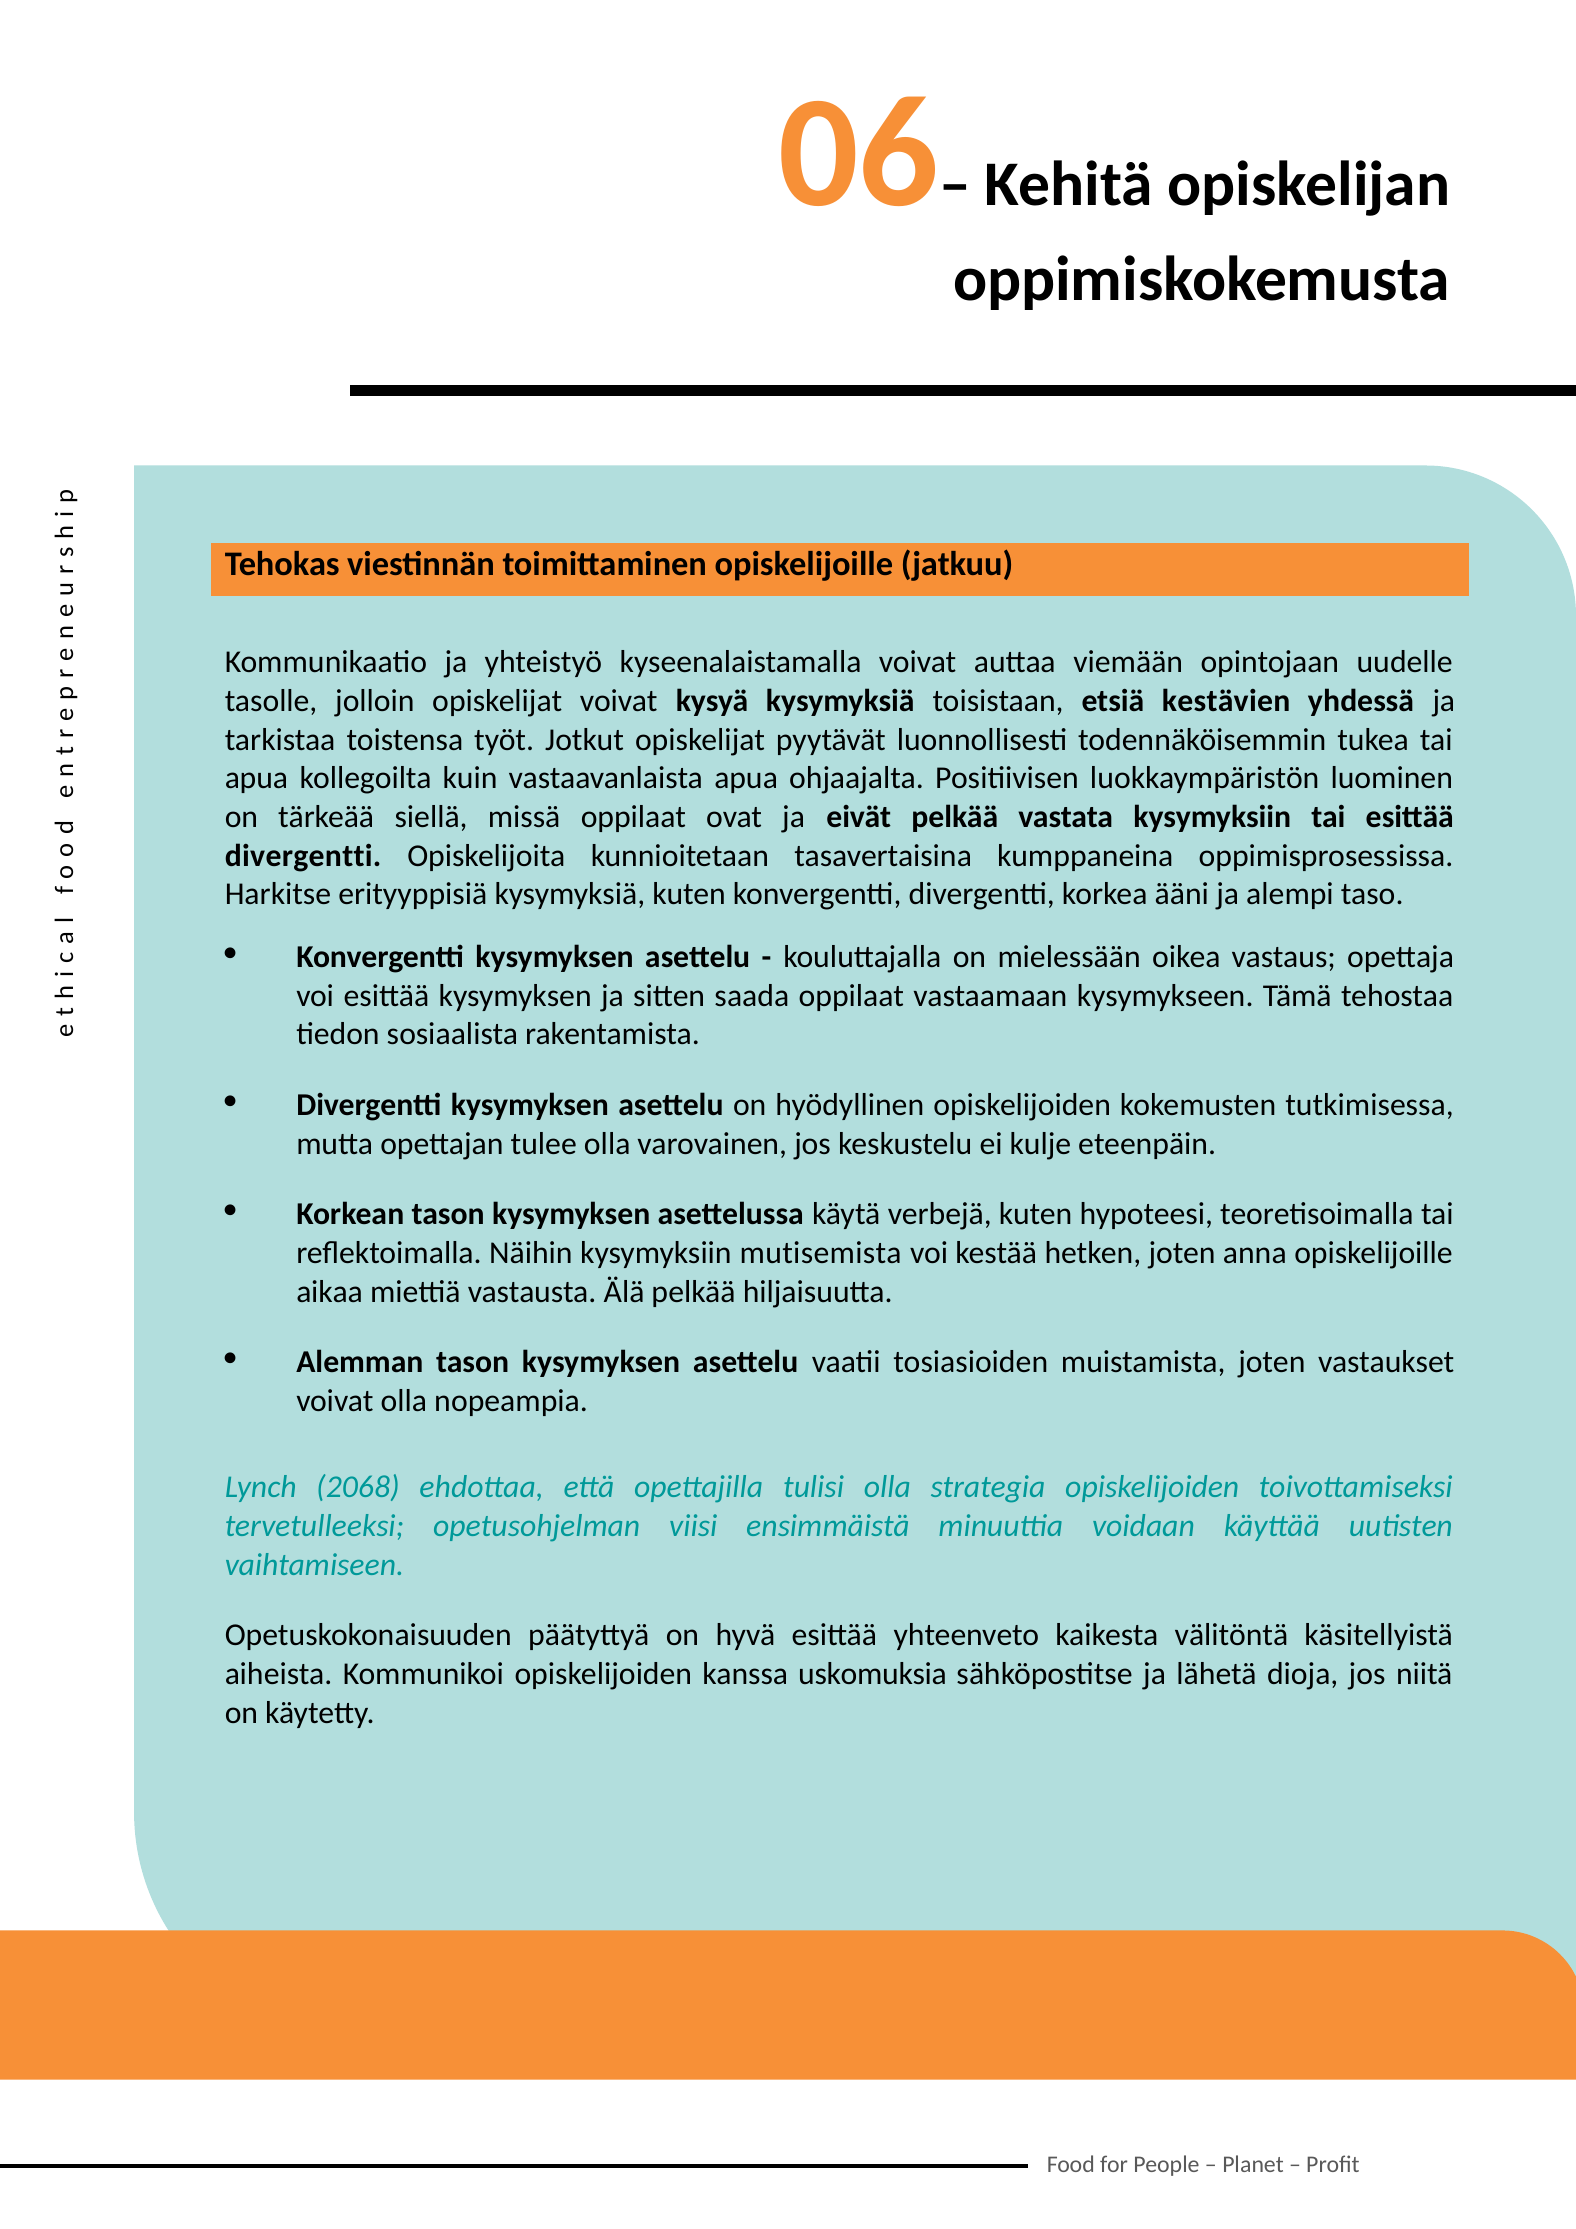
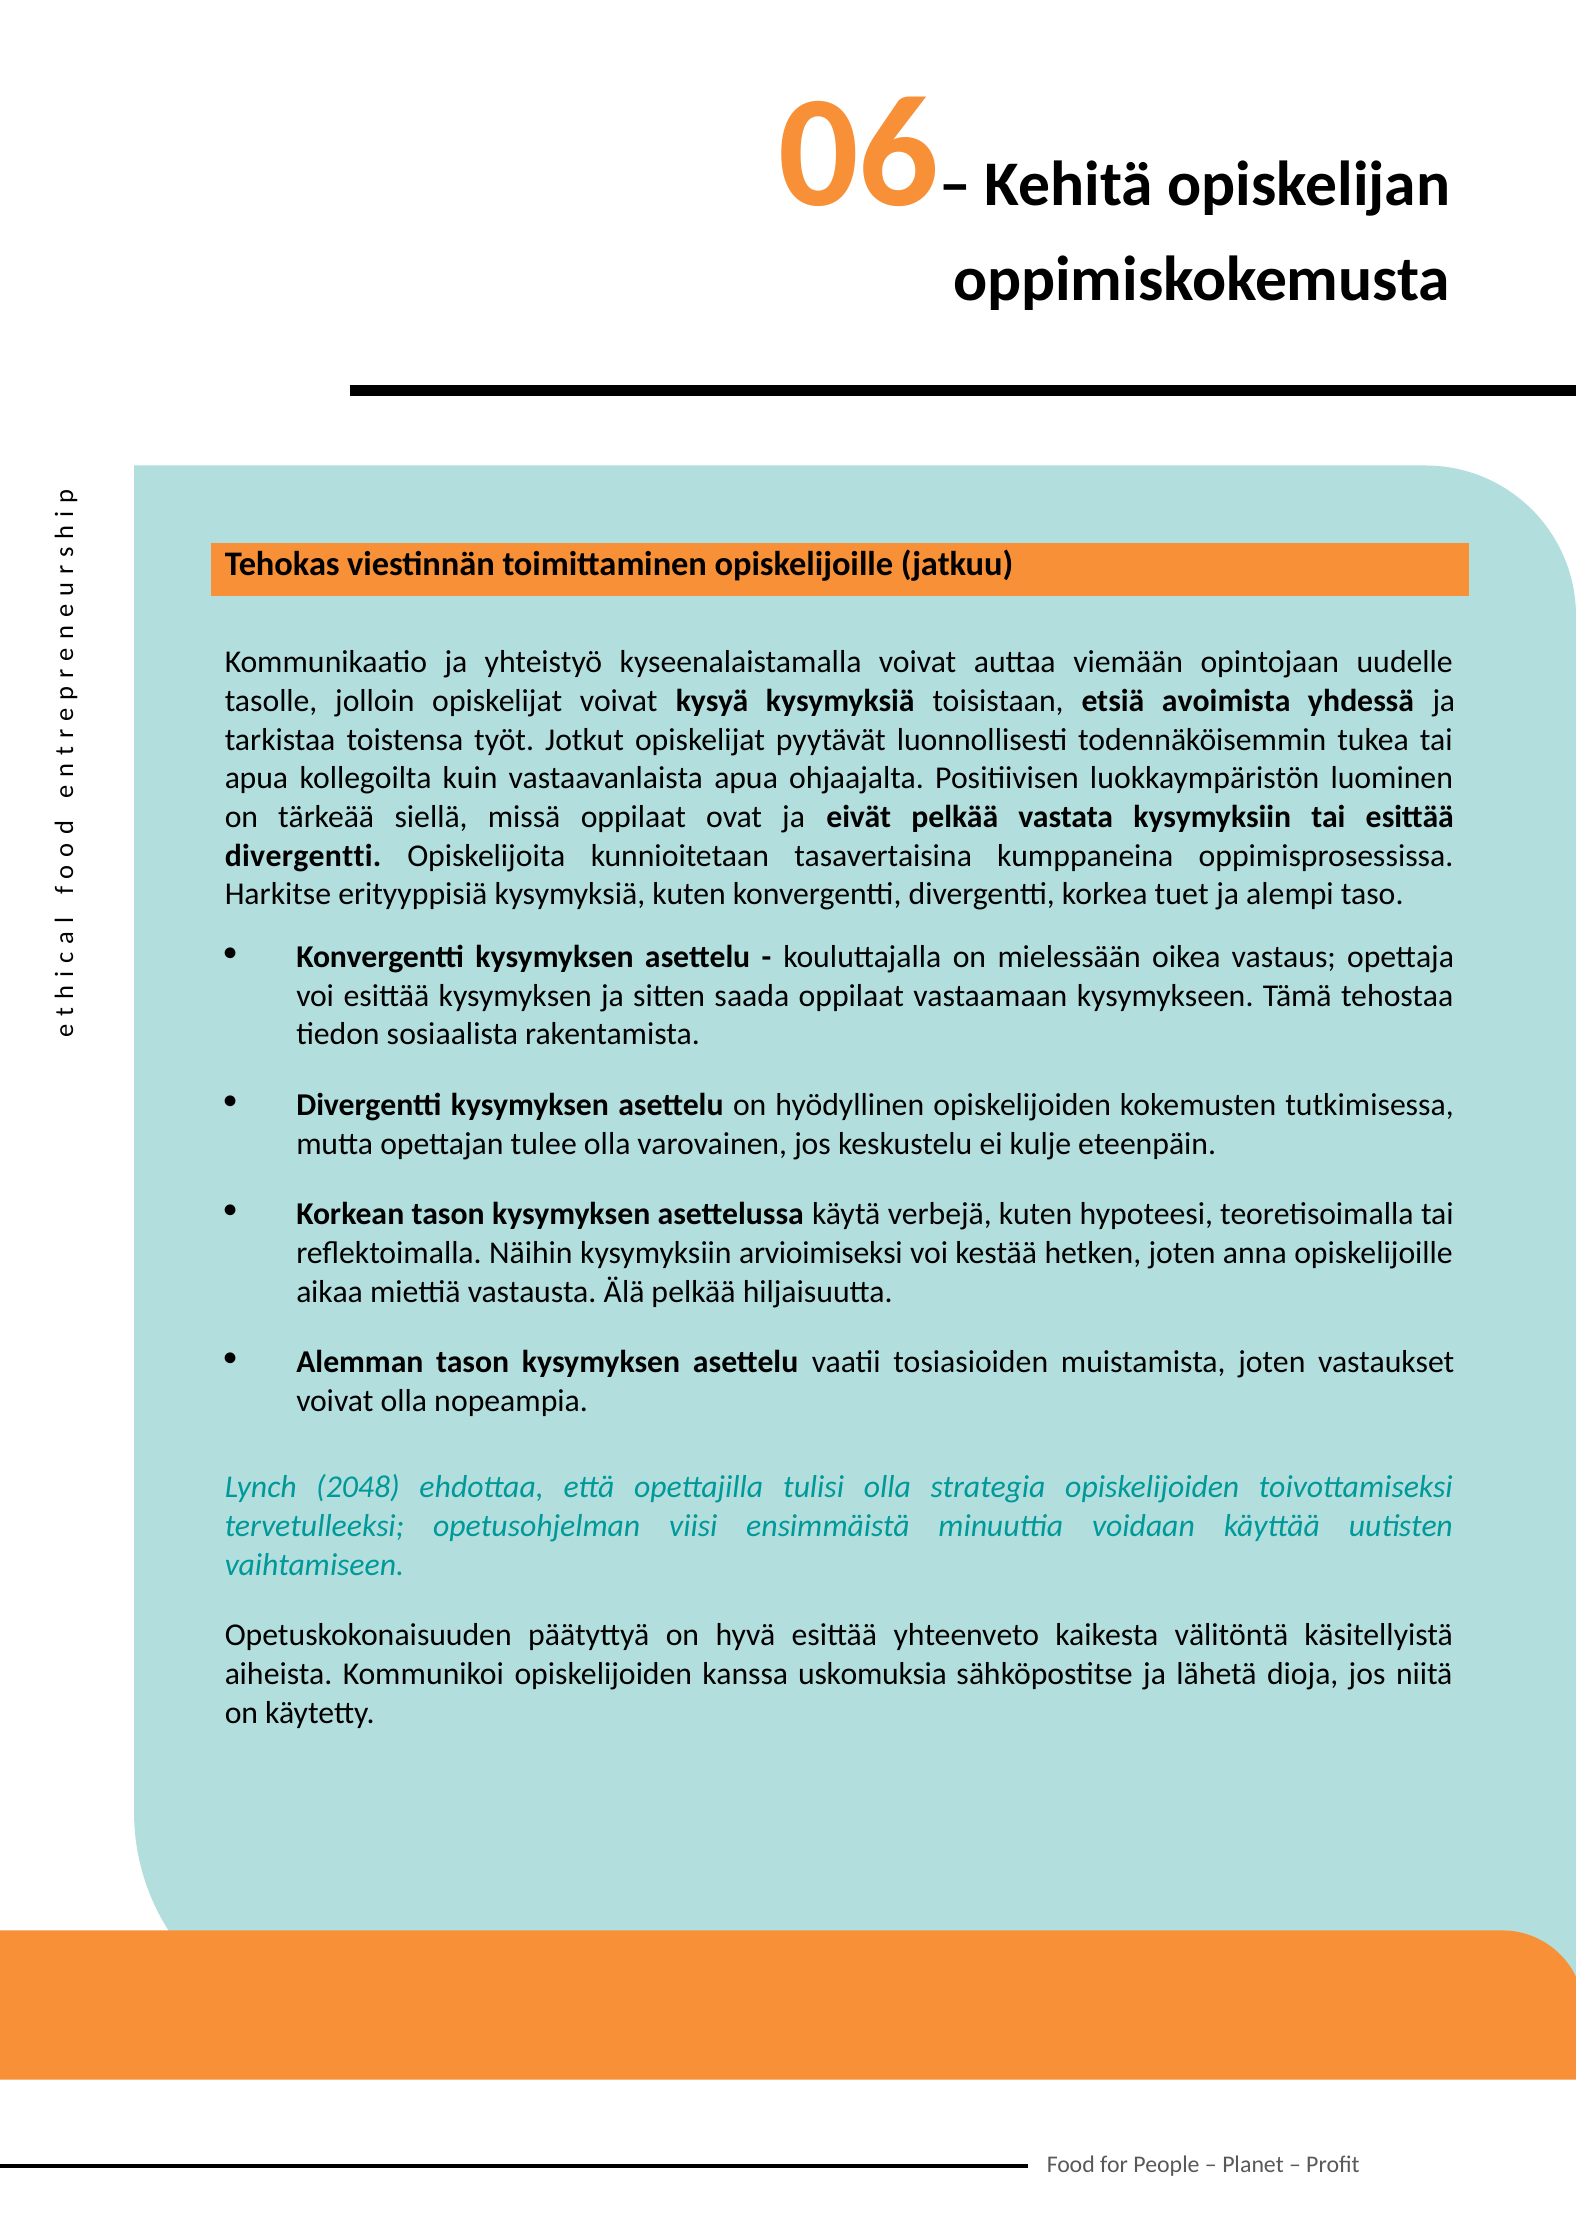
kestävien: kestävien -> avoimista (1226, 701)
ääni: ääni -> tuet (1182, 894)
mutisemista: mutisemista -> arvioimiseksi (821, 1253)
2068: 2068 -> 2048 (358, 1487)
